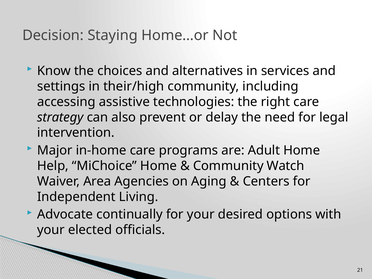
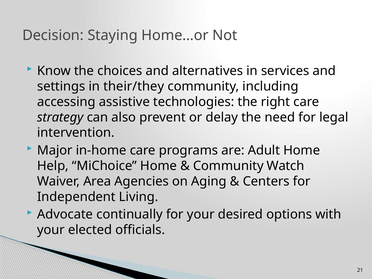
their/high: their/high -> their/they (134, 86)
